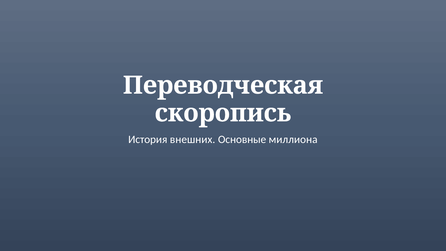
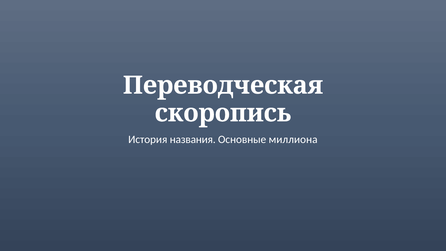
внешних: внешних -> названия (193, 139)
